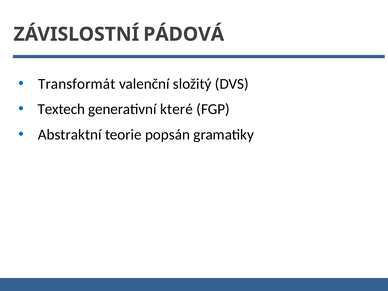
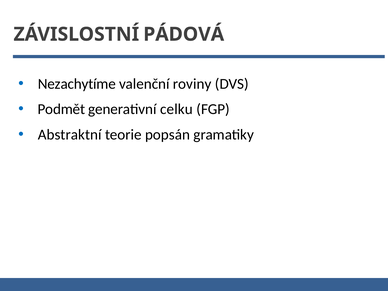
Transformát: Transformát -> Nezachytíme (77, 84)
složitý: složitý -> roviny (192, 84)
Textech: Textech -> Podmět (61, 109)
které: které -> celku (176, 109)
